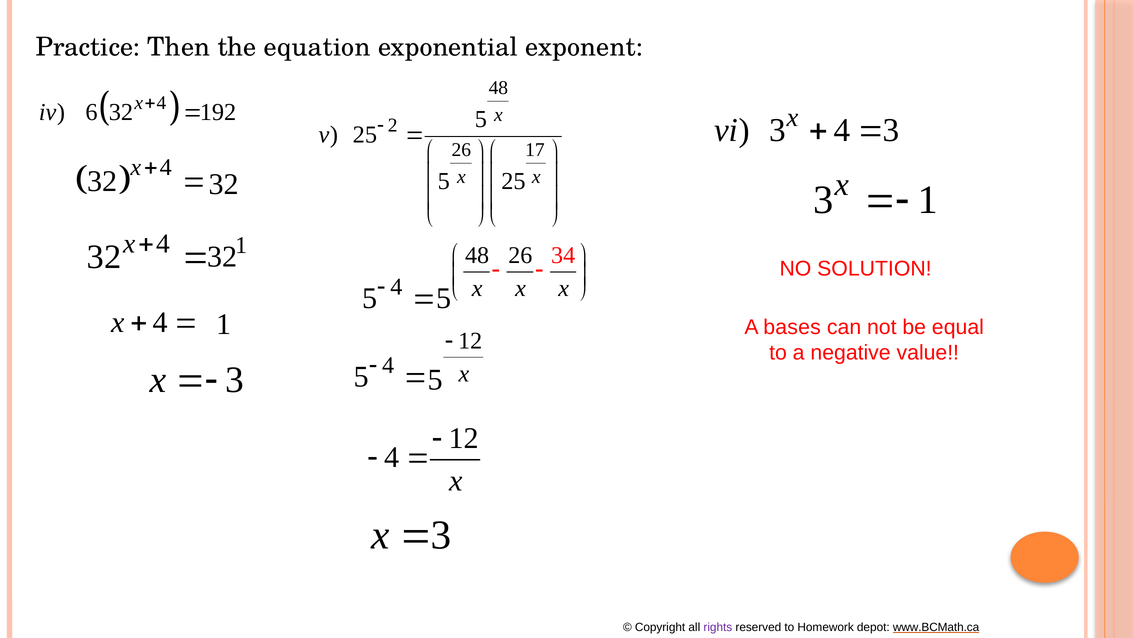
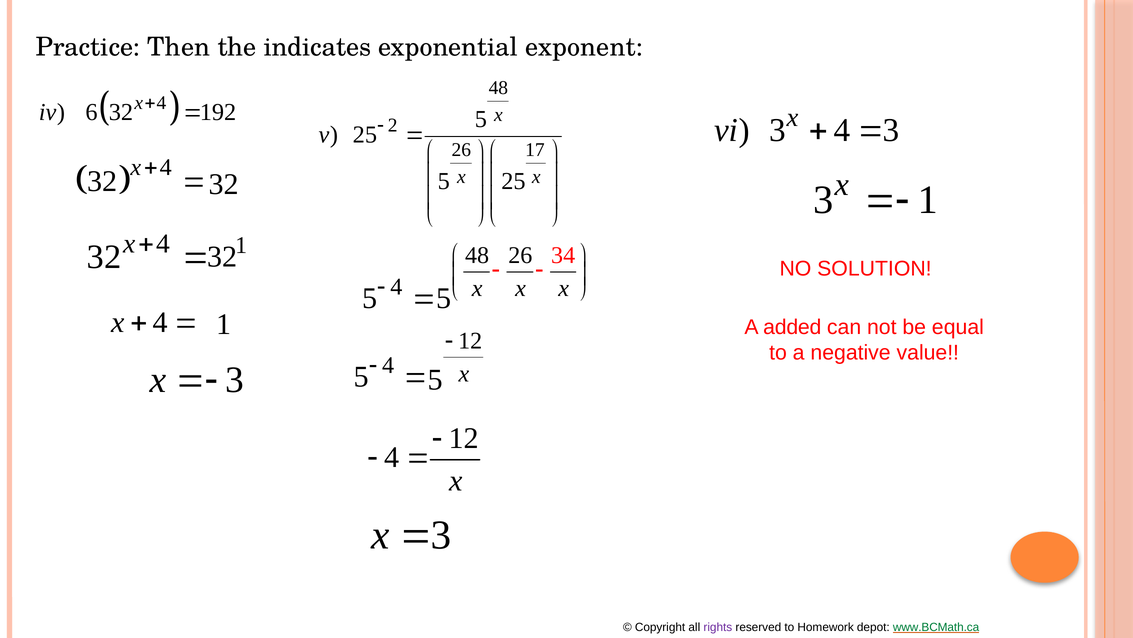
equation: equation -> indicates (317, 47)
bases: bases -> added (792, 327)
www.BCMath.ca colour: black -> green (936, 627)
